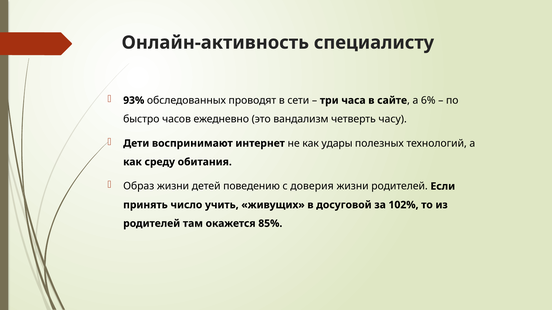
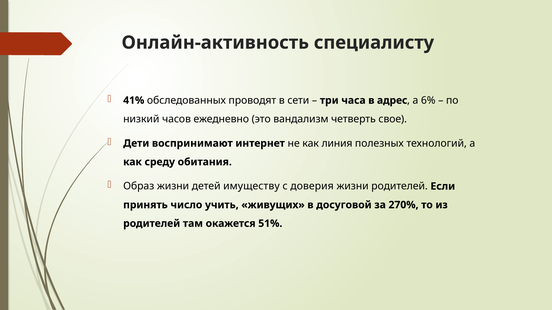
93%: 93% -> 41% (134, 101)
сайте: сайте -> адрес (392, 101)
быстро: быстро -> низкий (141, 119)
часу: часу -> свое (393, 119)
удары: удары -> линия (337, 144)
поведению: поведению -> имуществу (251, 187)
102%: 102% -> 270% (404, 205)
85%: 85% -> 51% (270, 224)
